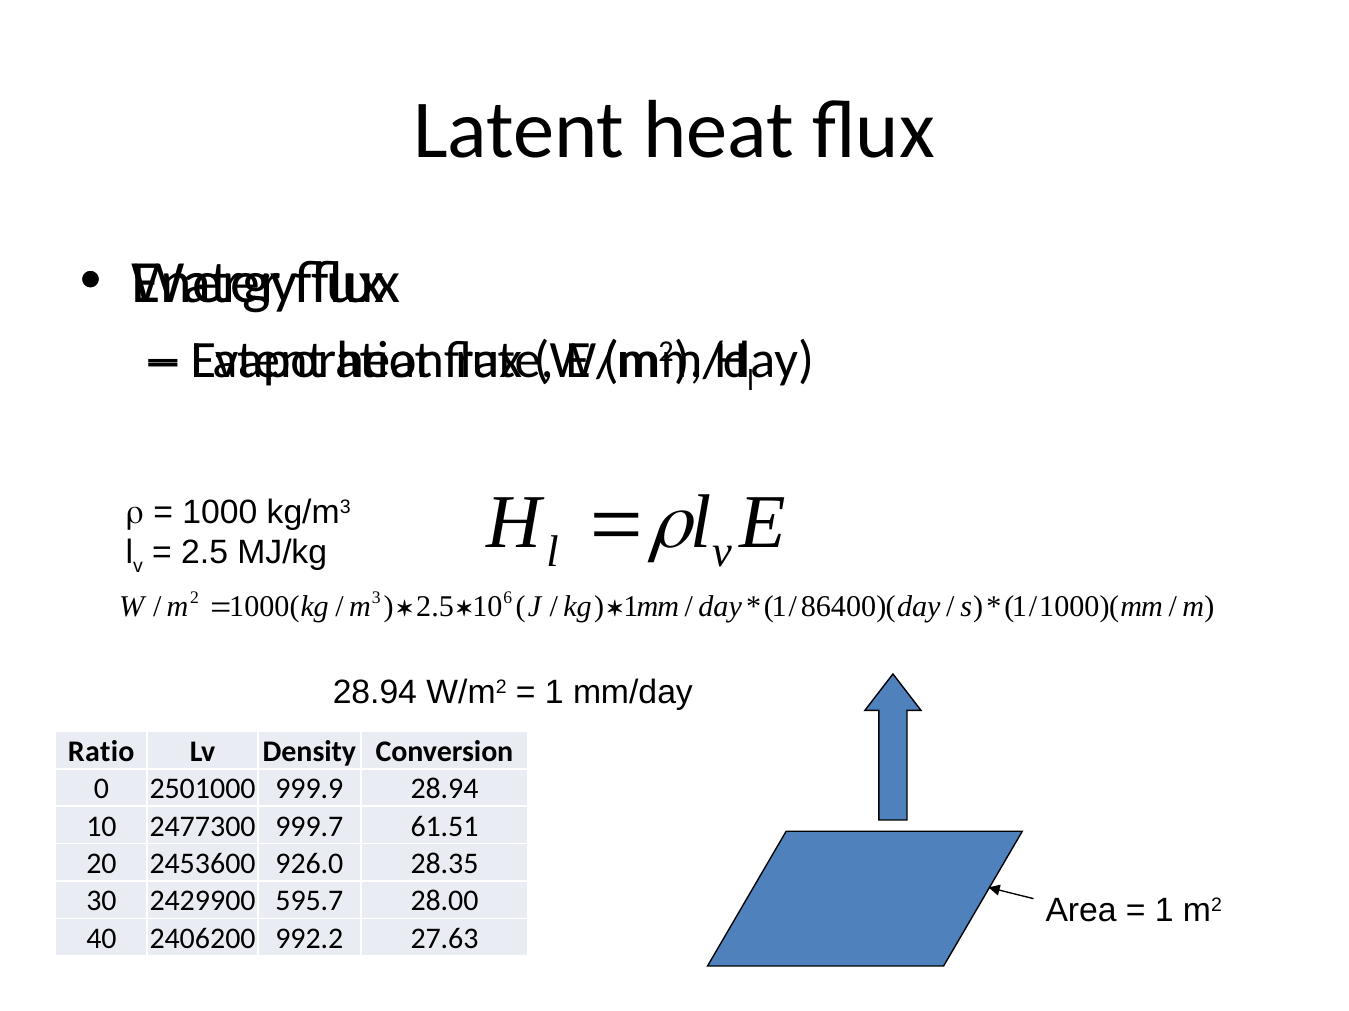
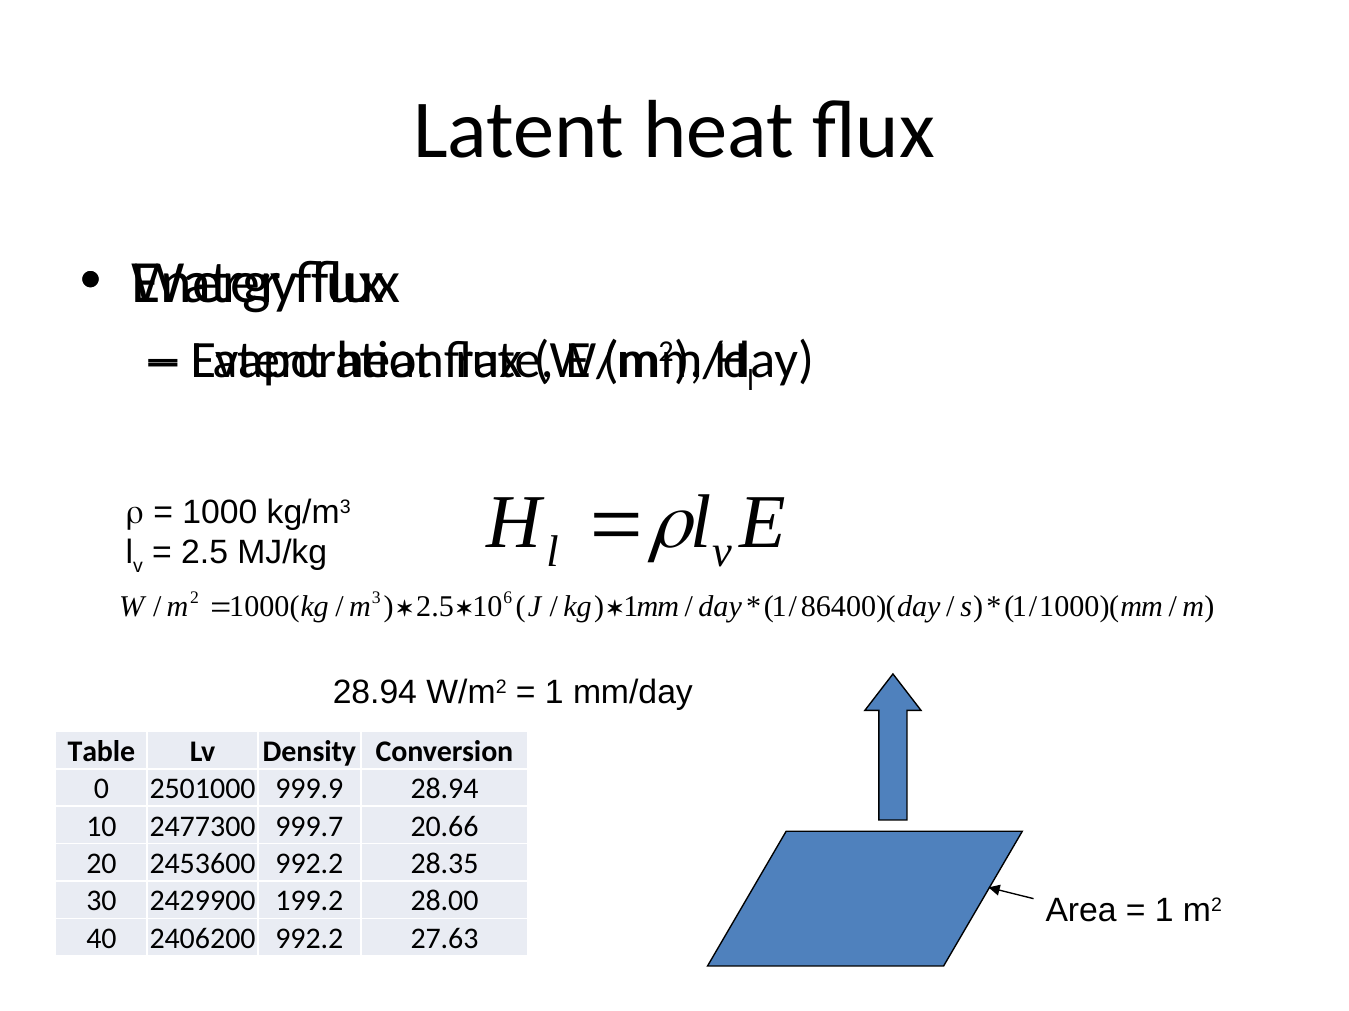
Ratio: Ratio -> Table (101, 752)
61.51: 61.51 -> 20.66 (445, 827)
2453600 926.0: 926.0 -> 992.2 (309, 864)
595.7: 595.7 -> 199.2 (309, 902)
